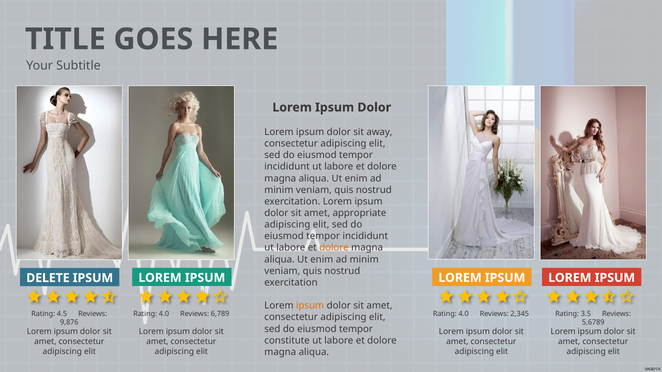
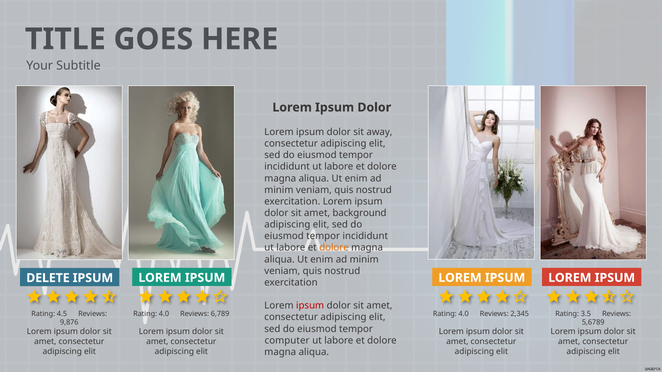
appropriate: appropriate -> background (359, 213)
ipsum colour: orange -> red (310, 306)
constitute: constitute -> computer (287, 341)
